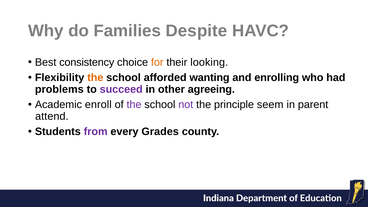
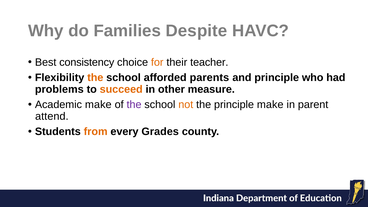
looking: looking -> teacher (209, 62)
wanting: wanting -> parents (209, 78)
and enrolling: enrolling -> principle (277, 78)
succeed colour: purple -> orange (121, 89)
agreeing: agreeing -> measure (211, 89)
Academic enroll: enroll -> make (98, 105)
not colour: purple -> orange (186, 105)
principle seem: seem -> make (270, 105)
from colour: purple -> orange (96, 132)
